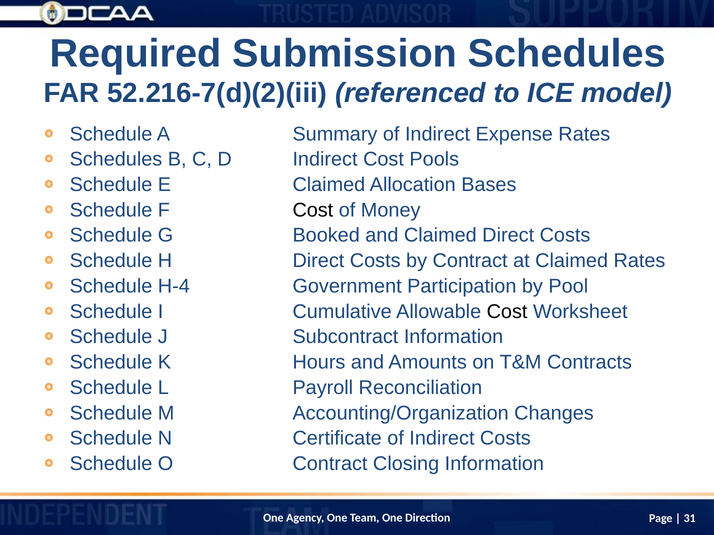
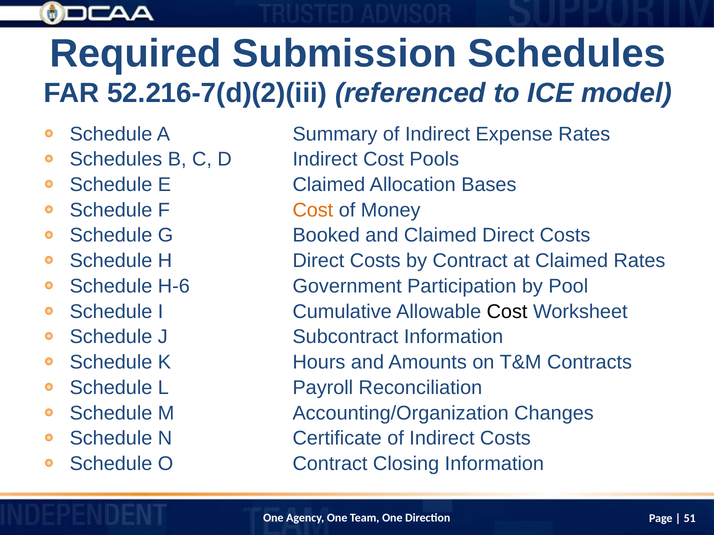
Cost colour: black -> orange (313, 210)
H-4: H-4 -> H-6 (174, 286)
31: 31 -> 51 (690, 519)
